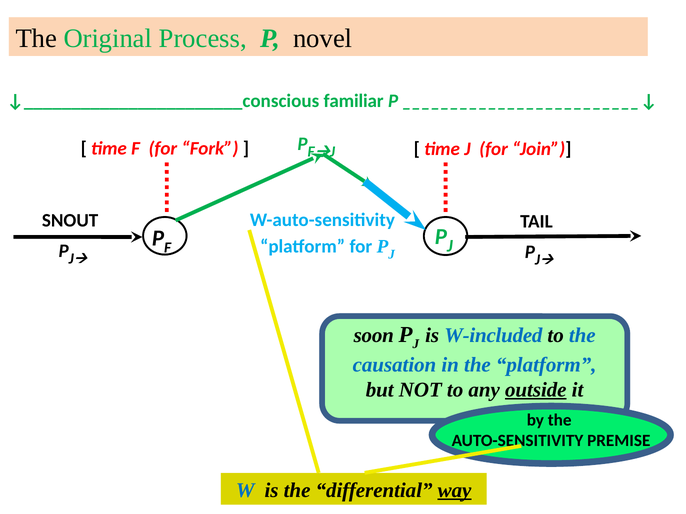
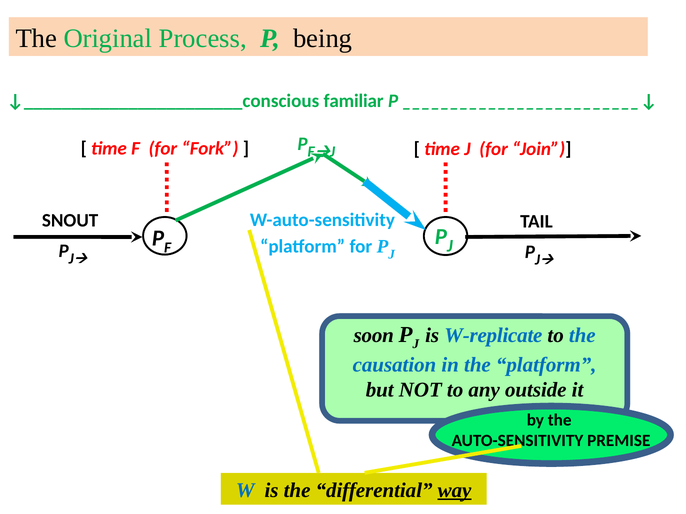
novel: novel -> being (323, 39)
W-included: W-included -> W-replicate (493, 336)
outside underline: present -> none (536, 390)
